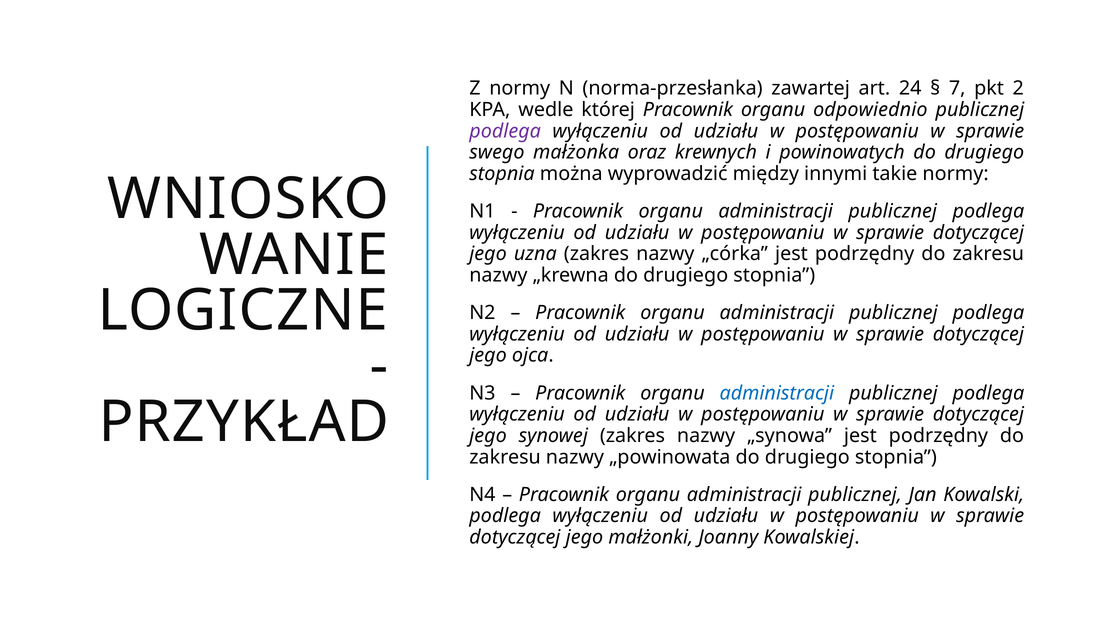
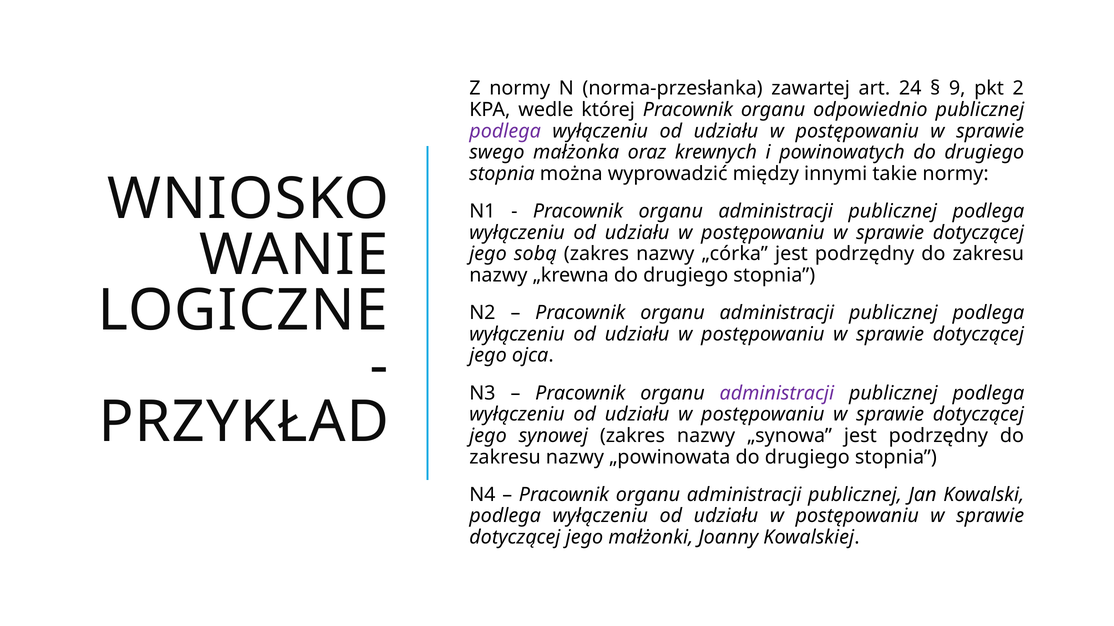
7: 7 -> 9 (957, 89)
uzna: uzna -> sobą (535, 254)
administracji colour: blue -> purple (777, 393)
